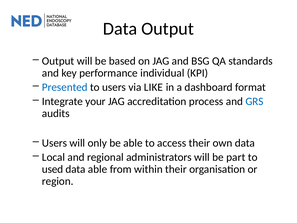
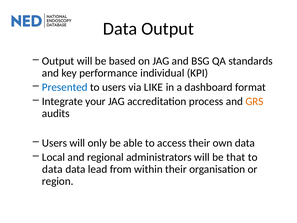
GRS colour: blue -> orange (254, 101)
part: part -> that (236, 157)
used: used -> data (52, 169)
data able: able -> lead (98, 169)
